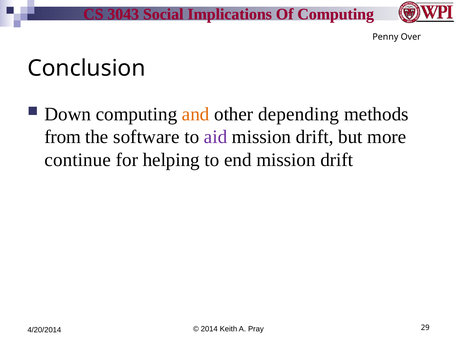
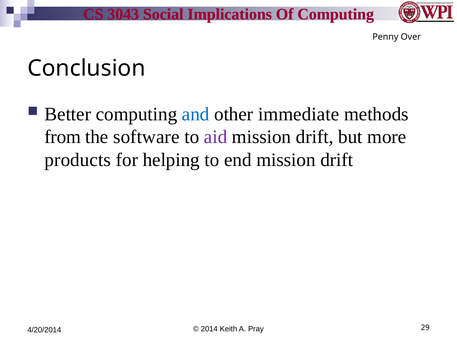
Down: Down -> Better (68, 114)
and colour: orange -> blue (196, 114)
depending: depending -> immediate (299, 114)
continue: continue -> products (78, 160)
